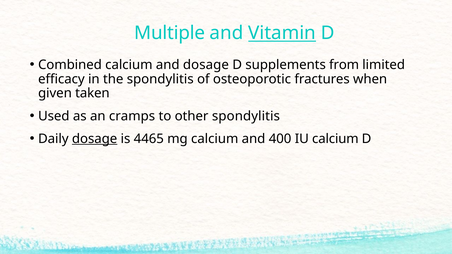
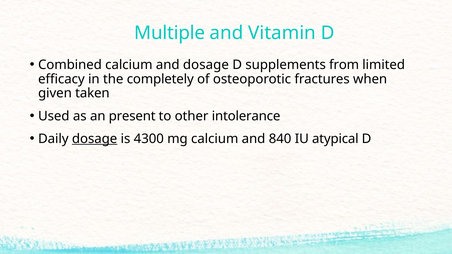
Vitamin underline: present -> none (282, 33)
the spondylitis: spondylitis -> completely (160, 79)
cramps: cramps -> present (132, 116)
other spondylitis: spondylitis -> intolerance (246, 116)
4465: 4465 -> 4300 (149, 139)
400: 400 -> 840 (280, 139)
IU calcium: calcium -> atypical (335, 139)
